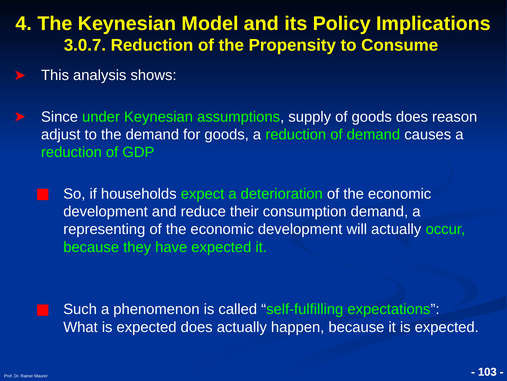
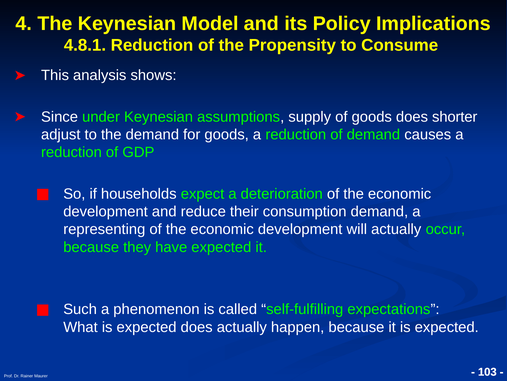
3.0.7: 3.0.7 -> 4.8.1 (85, 45)
reason: reason -> shorter (455, 117)
